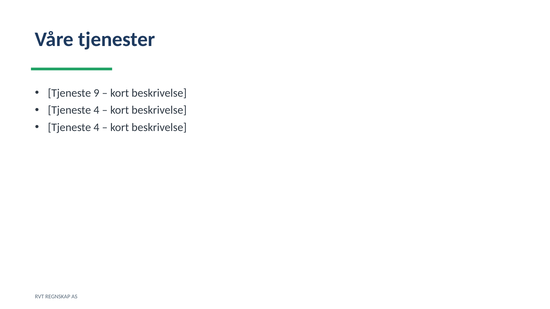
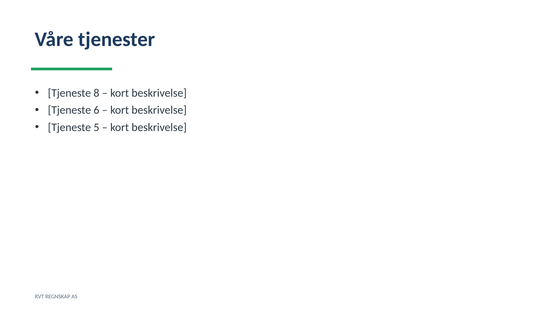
9: 9 -> 8 (96, 93)
4: 4 -> 6 (96, 110)
4: 4 -> 5 (96, 128)
